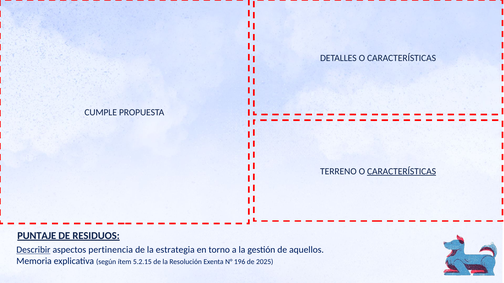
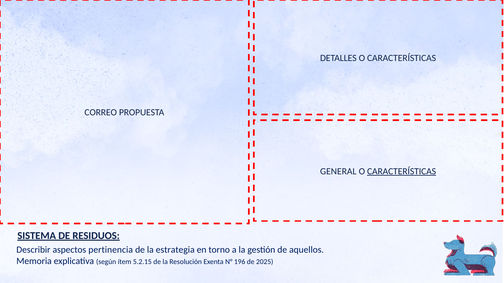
CUMPLE: CUMPLE -> CORREO (101, 113)
TERRENO: TERRENO -> GENERAL (338, 172)
PUNTAJE: PUNTAJE -> SISTEMA (37, 236)
Describir underline: present -> none (33, 250)
